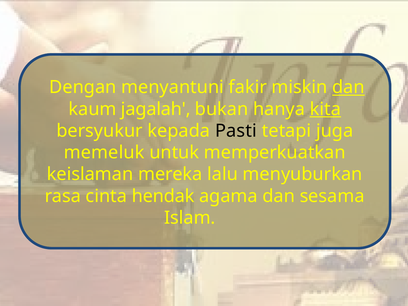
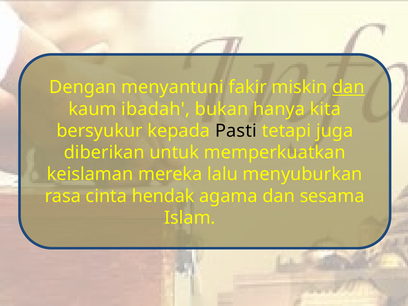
jagalah: jagalah -> ibadah (156, 109)
kita underline: present -> none (325, 109)
memeluk: memeluk -> diberikan (104, 153)
